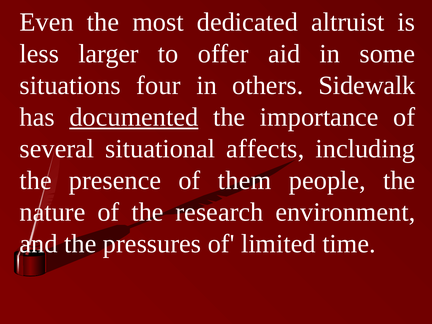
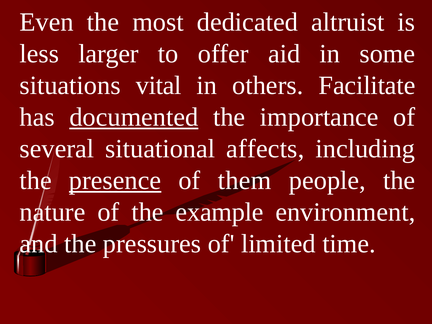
four: four -> vital (159, 86)
Sidewalk: Sidewalk -> Facilitate (367, 86)
presence underline: none -> present (115, 181)
research: research -> example (220, 212)
